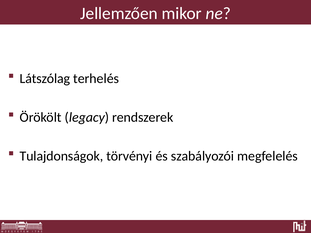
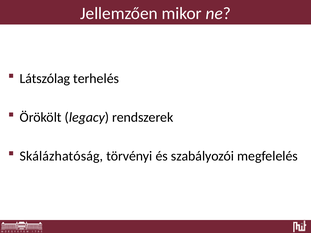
Tulajdonságok: Tulajdonságok -> Skálázhatóság (61, 156)
